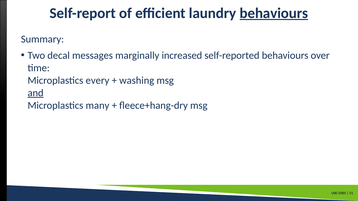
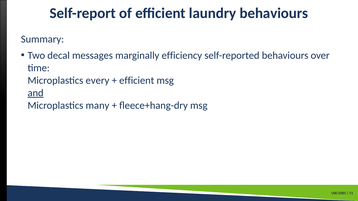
behaviours underline: present -> none (274, 13)
increased: increased -> efficiency (182, 56)
washing: washing -> efficient (137, 81)
